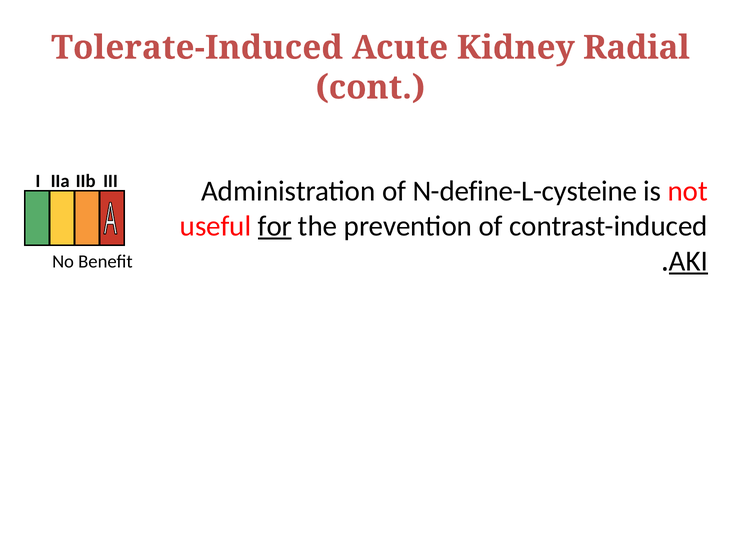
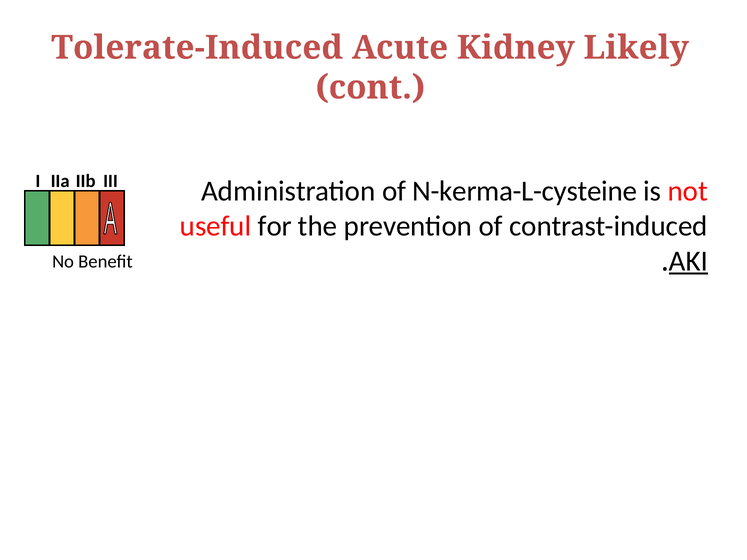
Radial: Radial -> Likely (636, 48)
N-define-L-cysteine: N-define-L-cysteine -> N-kerma-L-cysteine (525, 191)
for underline: present -> none (275, 226)
